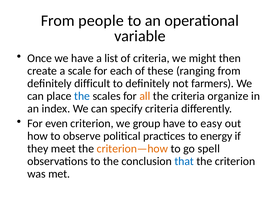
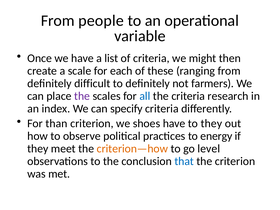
the colour: blue -> purple (82, 96)
all colour: orange -> blue (145, 96)
organize: organize -> research (228, 96)
even: even -> than (56, 123)
group: group -> shoes (147, 123)
to easy: easy -> they (211, 123)
spell: spell -> level (209, 149)
